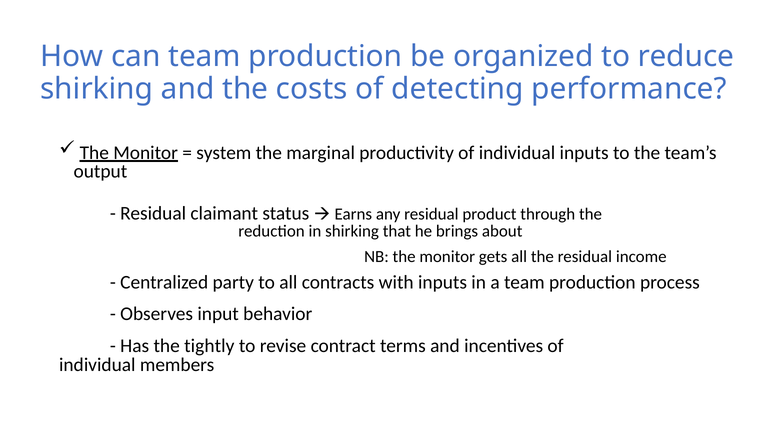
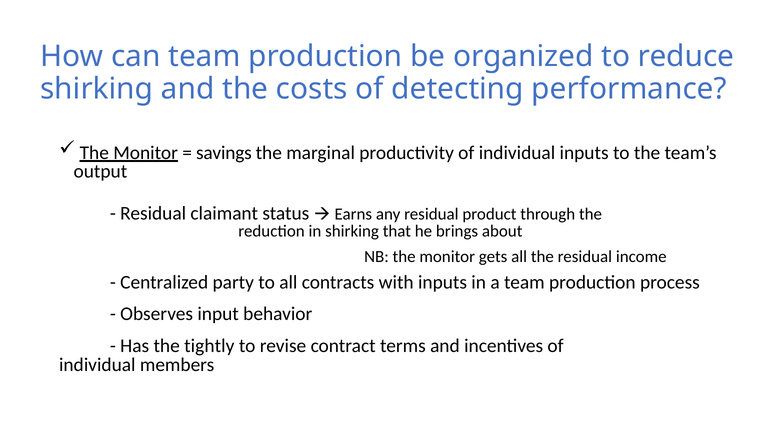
system: system -> savings (224, 153)
